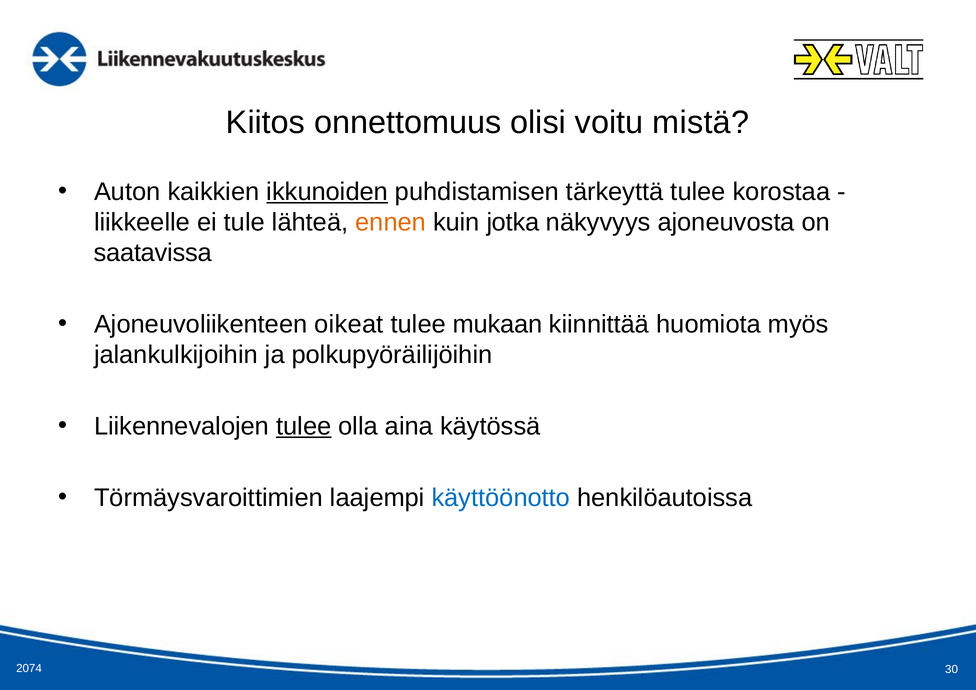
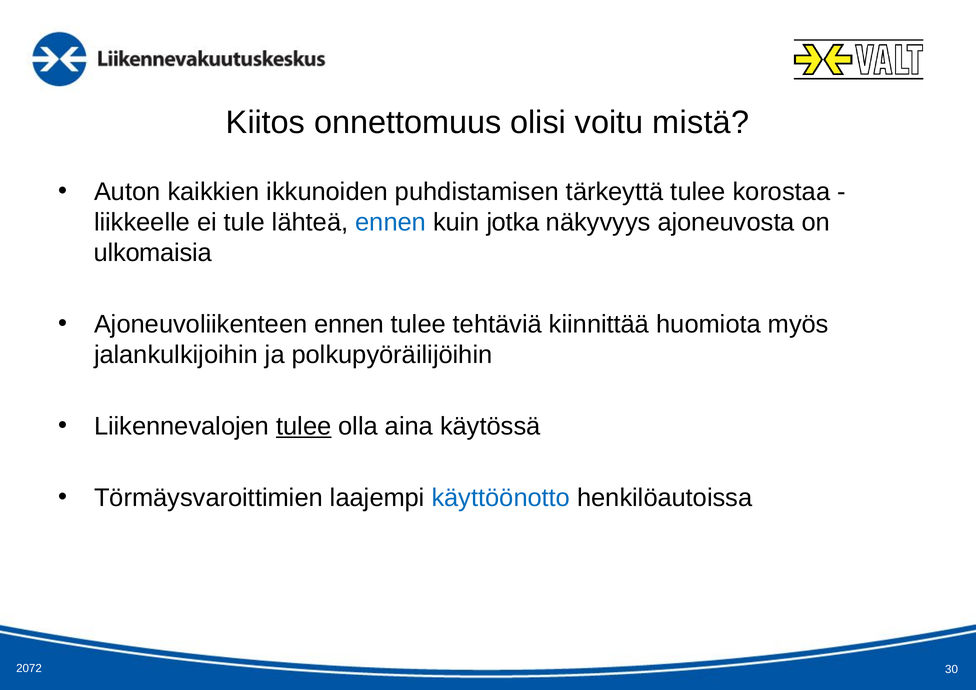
ikkunoiden underline: present -> none (327, 192)
ennen colour: orange -> blue (391, 222)
saatavissa: saatavissa -> ulkomaisia (153, 253)
Ajoneuvoliikenteen oikeat: oikeat -> ennen (349, 324)
mukaan: mukaan -> tehtäviä (497, 324)
2074: 2074 -> 2072 (29, 668)
